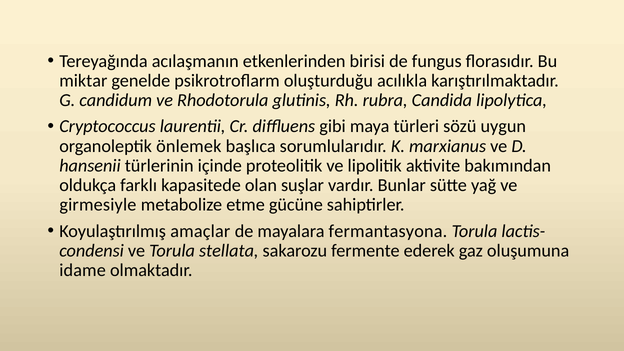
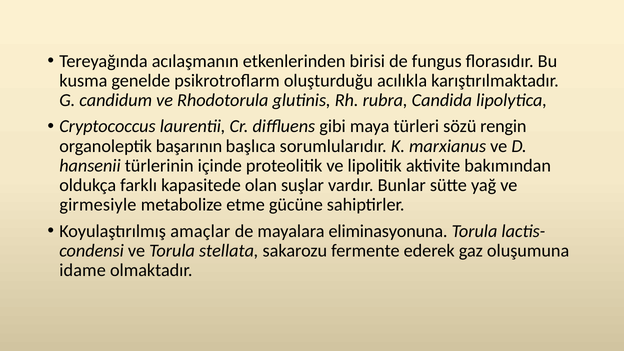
miktar: miktar -> kusma (83, 81)
uygun: uygun -> rengin (503, 126)
önlemek: önlemek -> başarının (189, 146)
fermantasyona: fermantasyona -> eliminasyonuna (388, 231)
